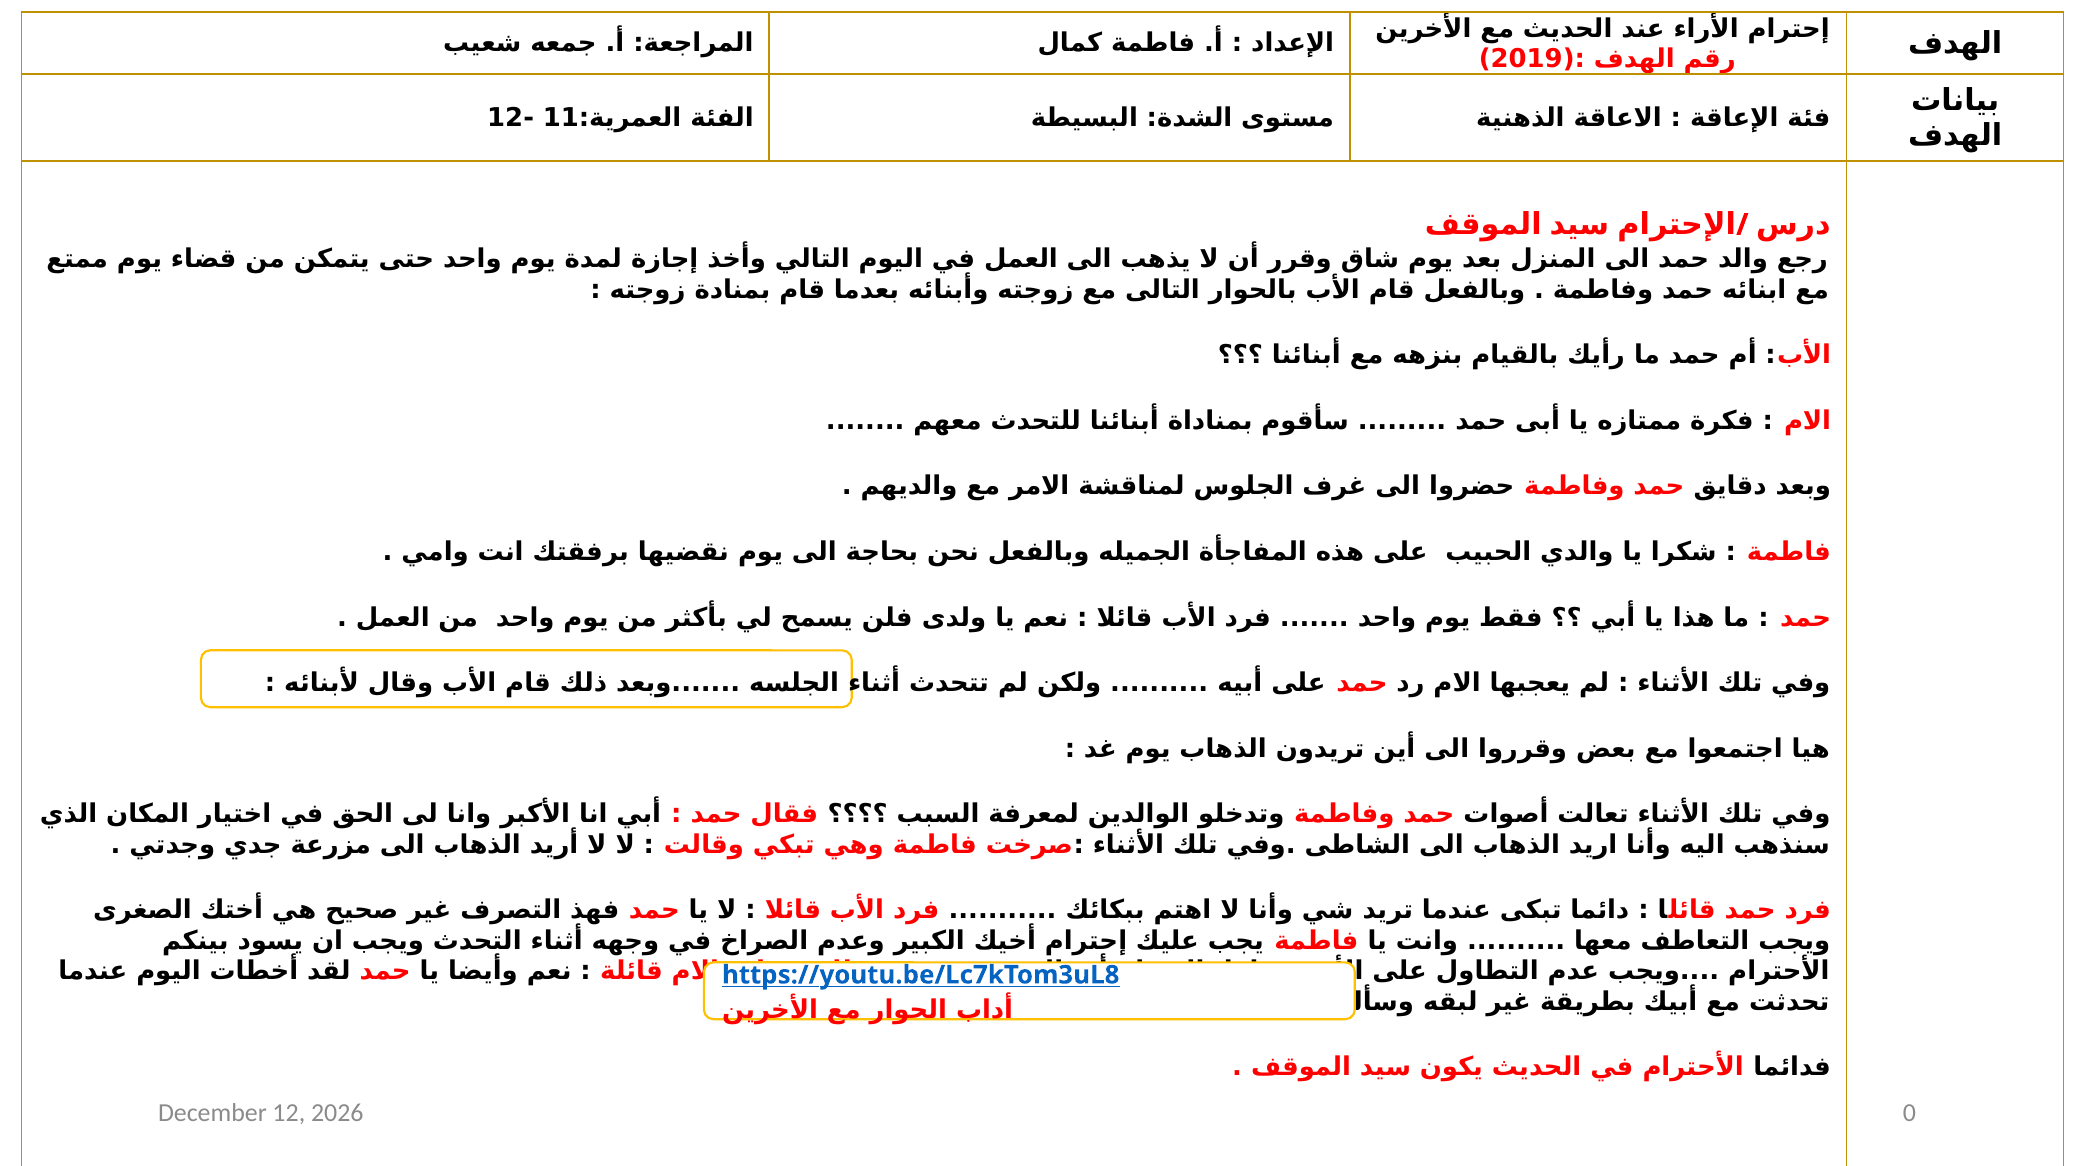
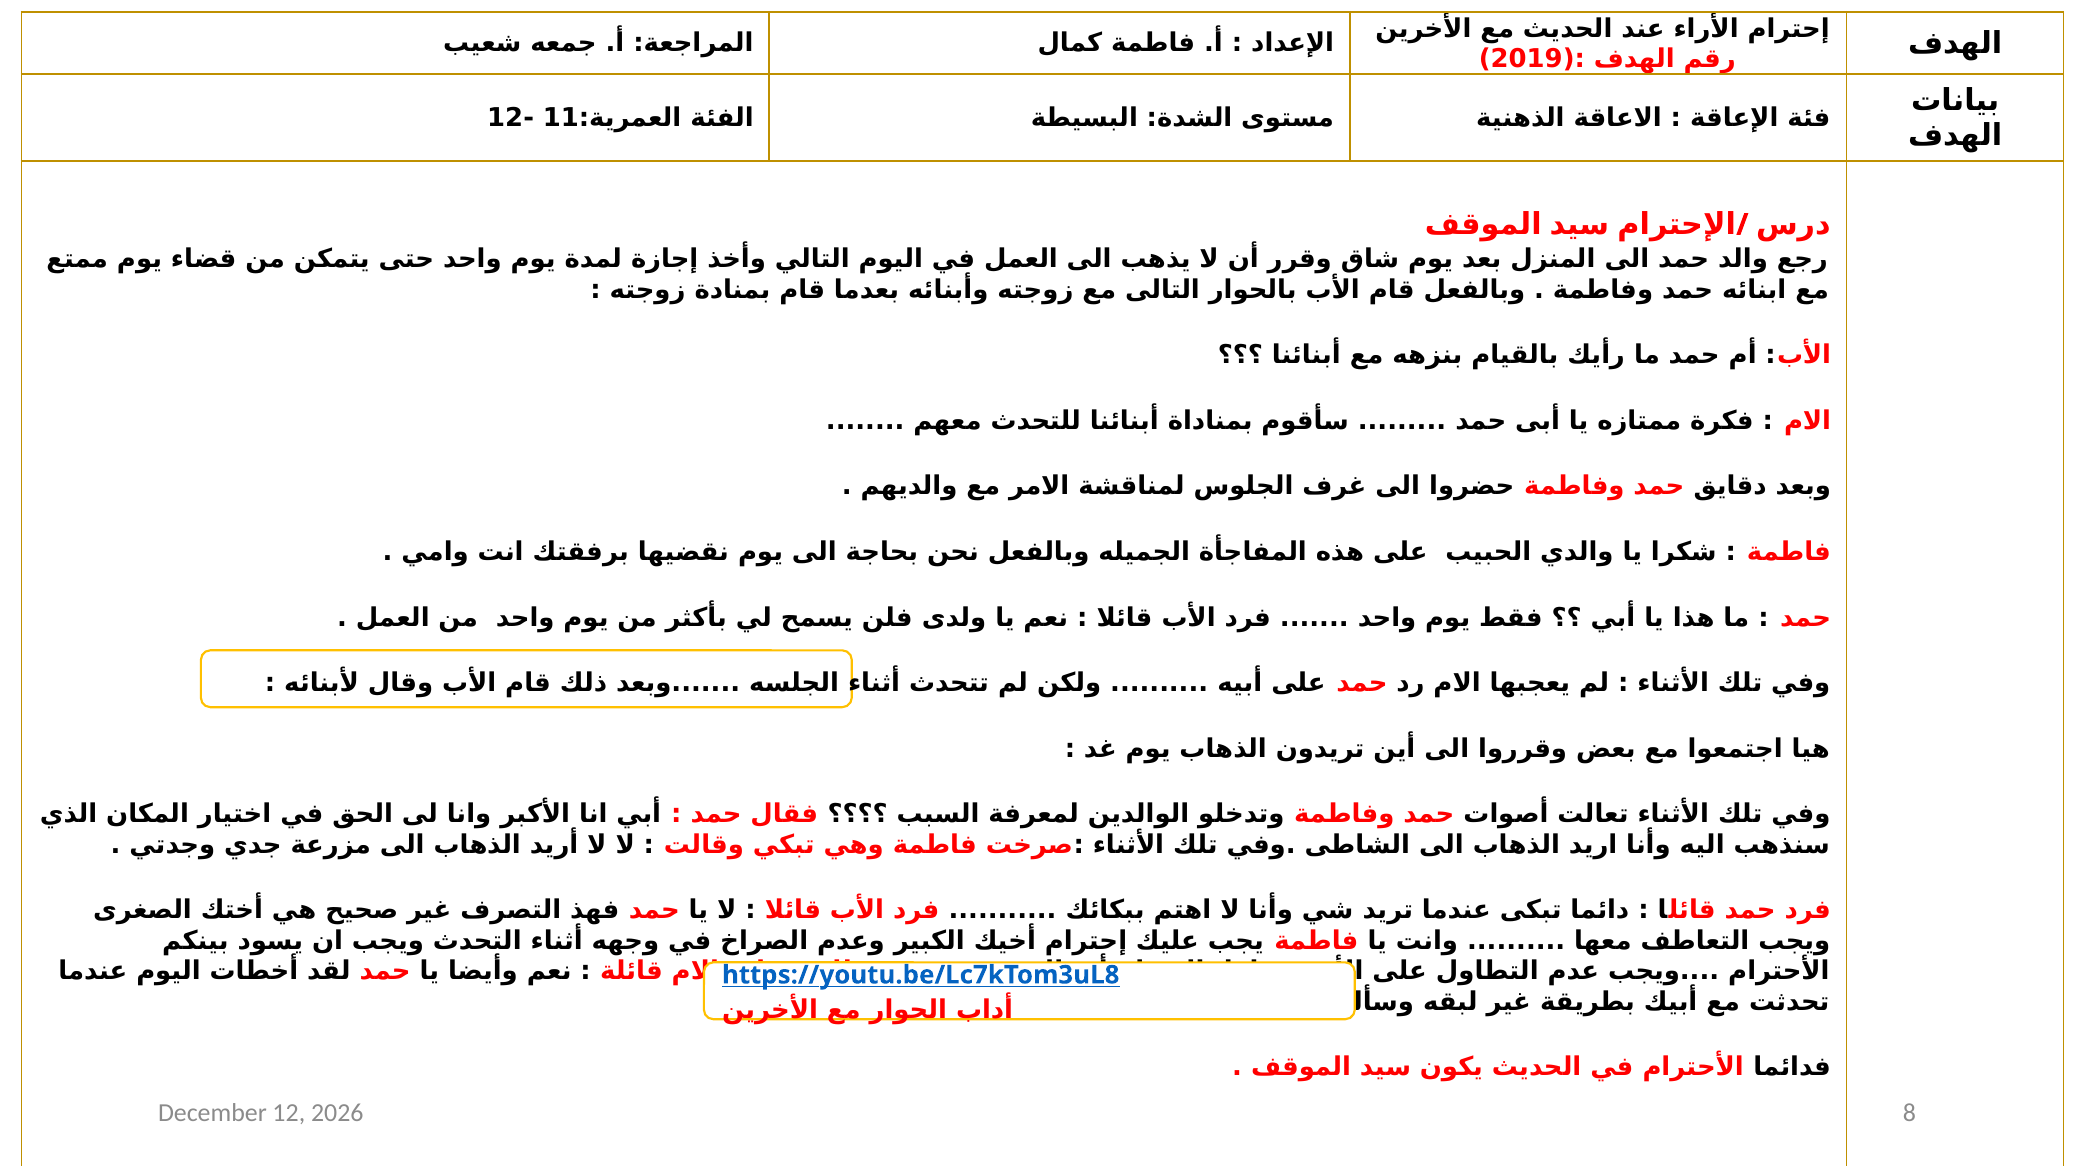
0: 0 -> 8 (1909, 1114)
